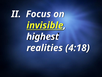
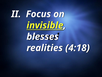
highest: highest -> blesses (43, 36)
